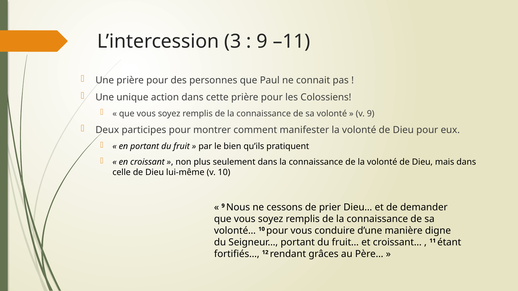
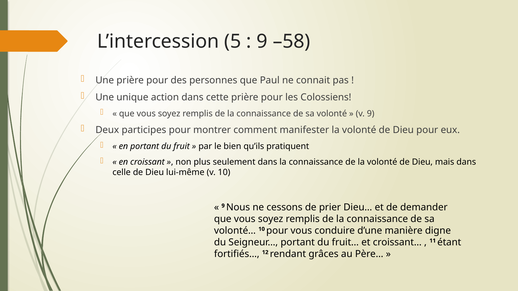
3: 3 -> 5 (233, 41)
–11: –11 -> –58 (292, 41)
